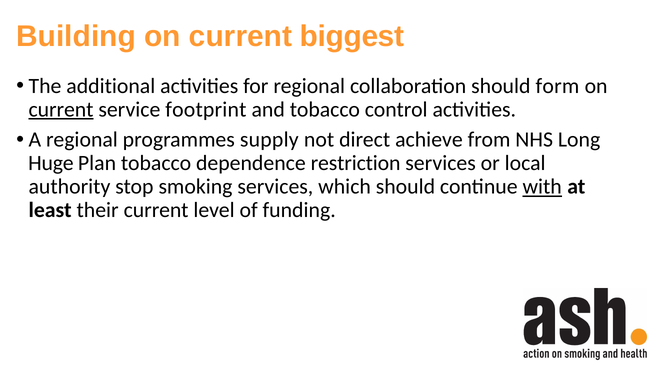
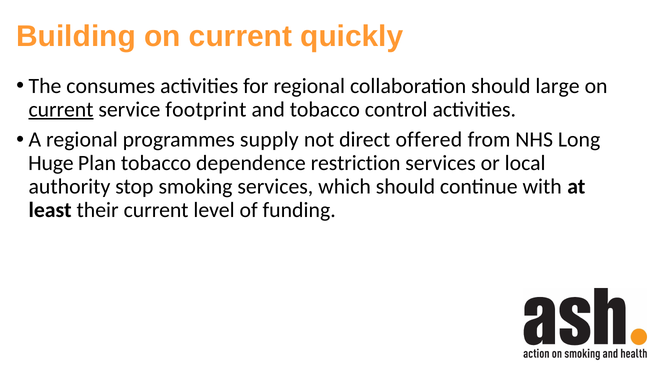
biggest: biggest -> quickly (352, 36)
additional: additional -> consumes (111, 86)
form: form -> large (558, 86)
achieve: achieve -> offered (429, 140)
with underline: present -> none (542, 187)
